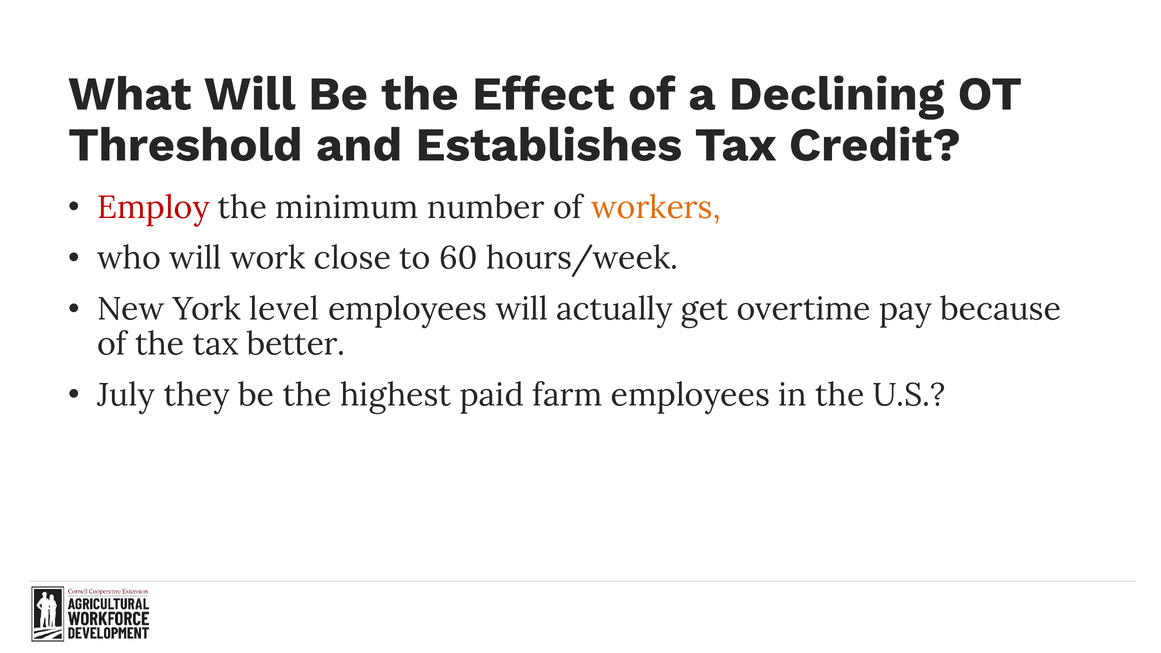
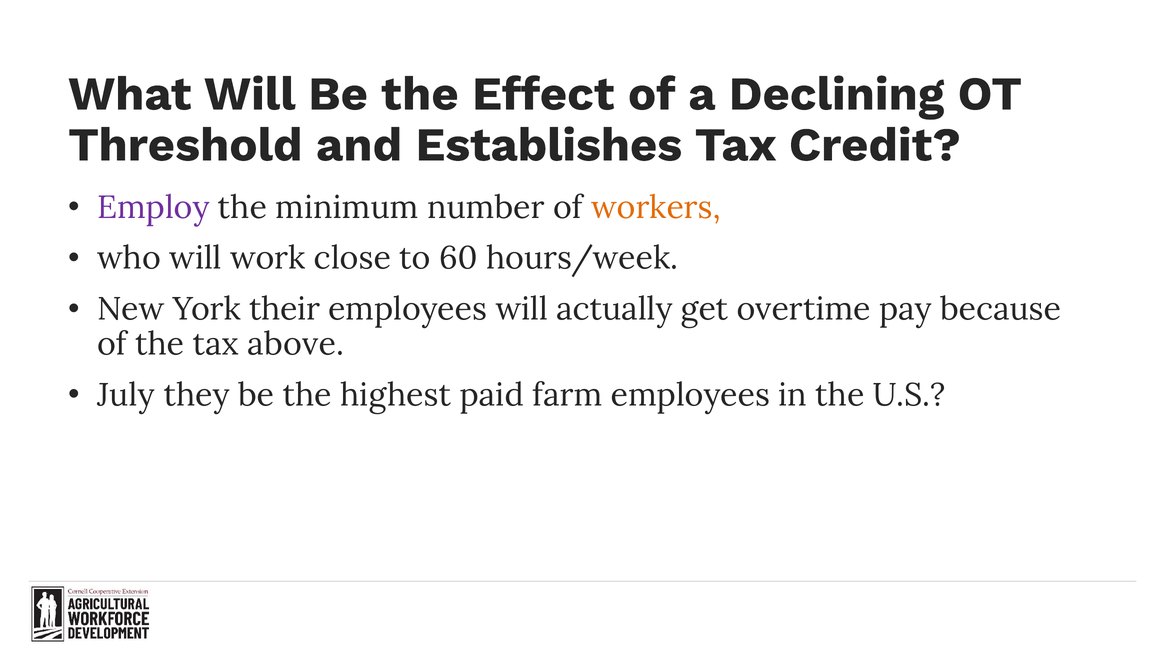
Employ colour: red -> purple (153, 207)
level: level -> their (285, 309)
better: better -> above (296, 344)
